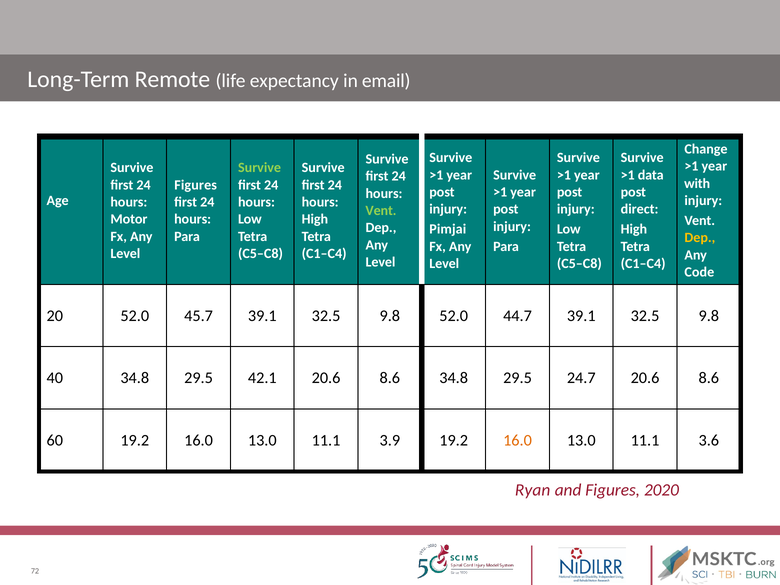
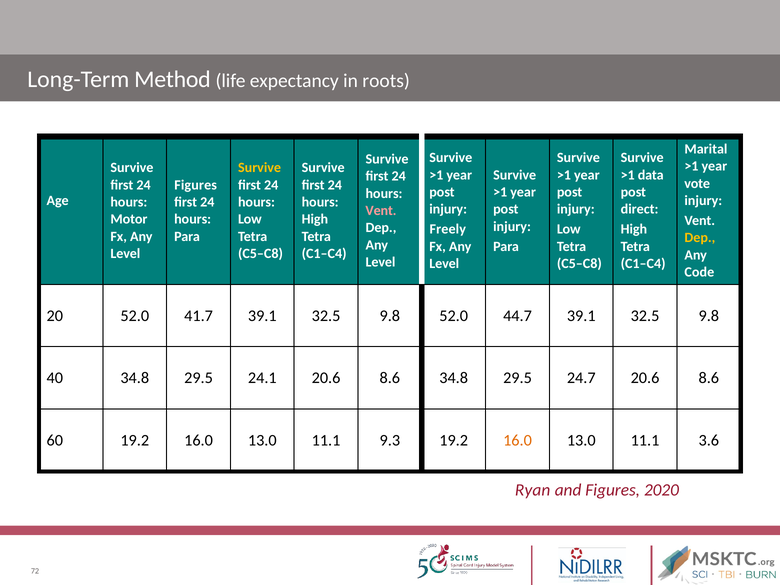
Remote: Remote -> Method (172, 80)
email: email -> roots (386, 81)
Change: Change -> Marital (706, 149)
Survive colour: light green -> yellow (260, 168)
with: with -> vote (697, 183)
Vent colour: light green -> pink (381, 211)
Pimjai: Pimjai -> Freely (448, 229)
45.7: 45.7 -> 41.7 (199, 316)
42.1: 42.1 -> 24.1 (262, 378)
3.9: 3.9 -> 9.3 (390, 440)
